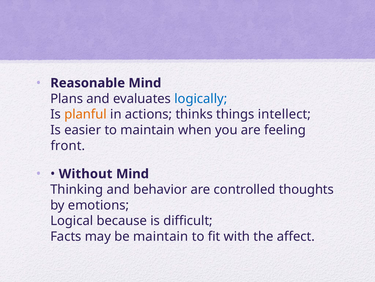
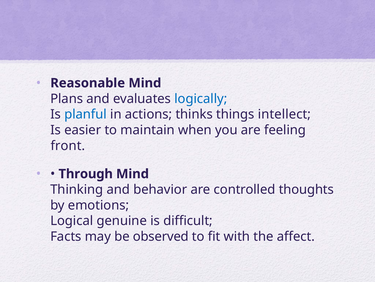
planful colour: orange -> blue (86, 114)
Without: Without -> Through (86, 173)
because: because -> genuine (122, 220)
be maintain: maintain -> observed (161, 236)
